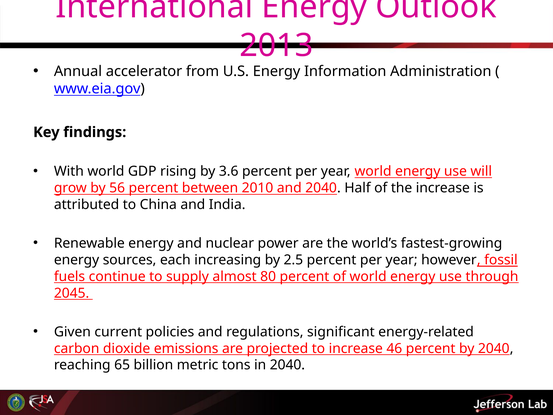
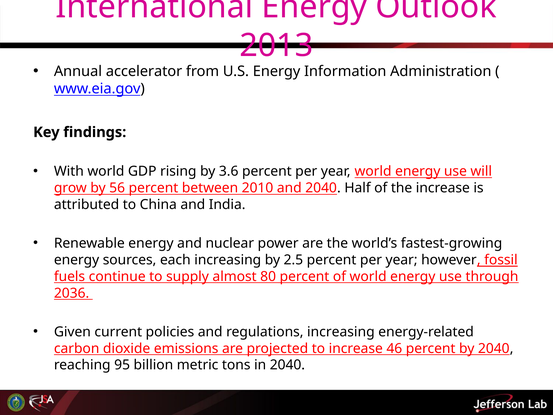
2045: 2045 -> 2036 (72, 293)
regulations significant: significant -> increasing (341, 332)
65: 65 -> 95 (122, 365)
